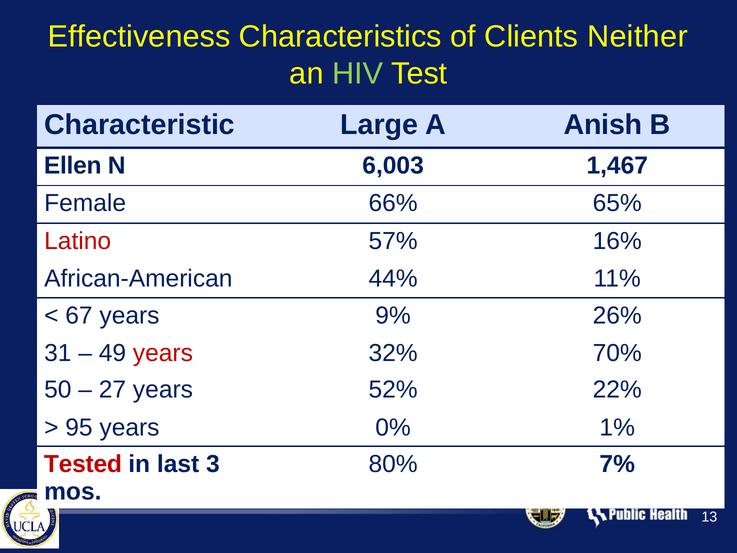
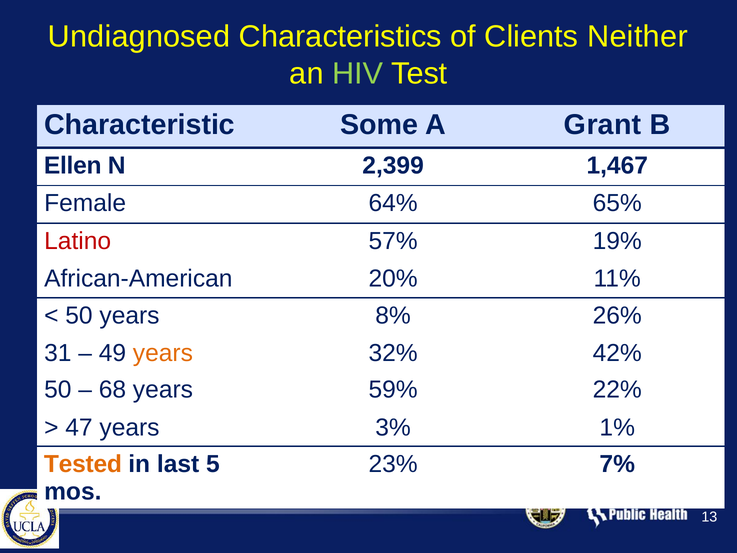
Effectiveness: Effectiveness -> Undiagnosed (139, 36)
Large: Large -> Some (379, 125)
Anish: Anish -> Grant (603, 125)
6,003: 6,003 -> 2,399 (393, 165)
66%: 66% -> 64% (393, 203)
16%: 16% -> 19% (617, 241)
44%: 44% -> 20% (393, 279)
67: 67 -> 50 (79, 315)
9%: 9% -> 8% (393, 315)
years colour: red -> orange (163, 353)
70%: 70% -> 42% (617, 353)
27: 27 -> 68 (112, 390)
52%: 52% -> 59% (393, 390)
95: 95 -> 47 (79, 427)
0%: 0% -> 3% (393, 427)
Tested colour: red -> orange (83, 464)
3: 3 -> 5 (213, 464)
80%: 80% -> 23% (393, 464)
